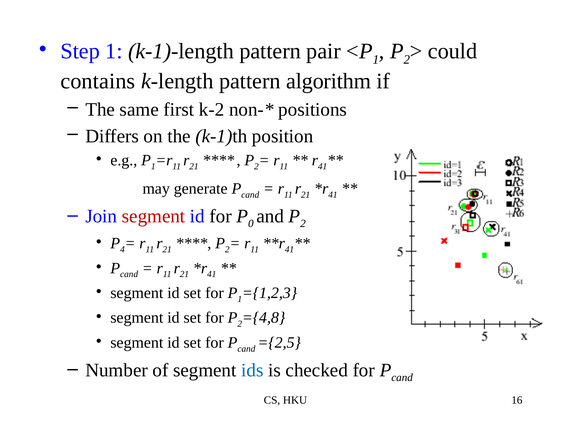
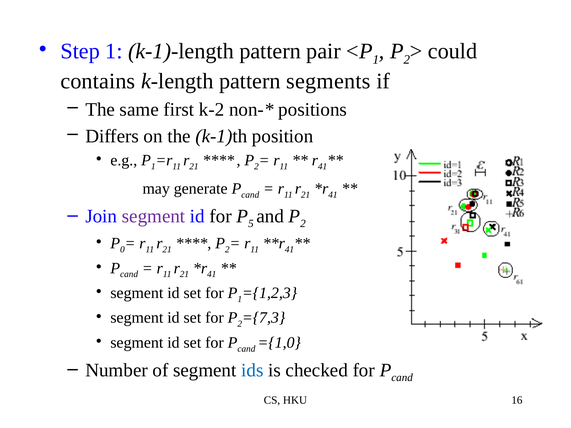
algorithm: algorithm -> segments (328, 81)
segment colour: red -> purple (154, 216)
0: 0 -> 5 (251, 224)
4: 4 -> 0 (122, 250)
={4,8: ={4,8 -> ={7,3 (264, 318)
={2,5: ={2,5 -> ={1,0 (279, 343)
